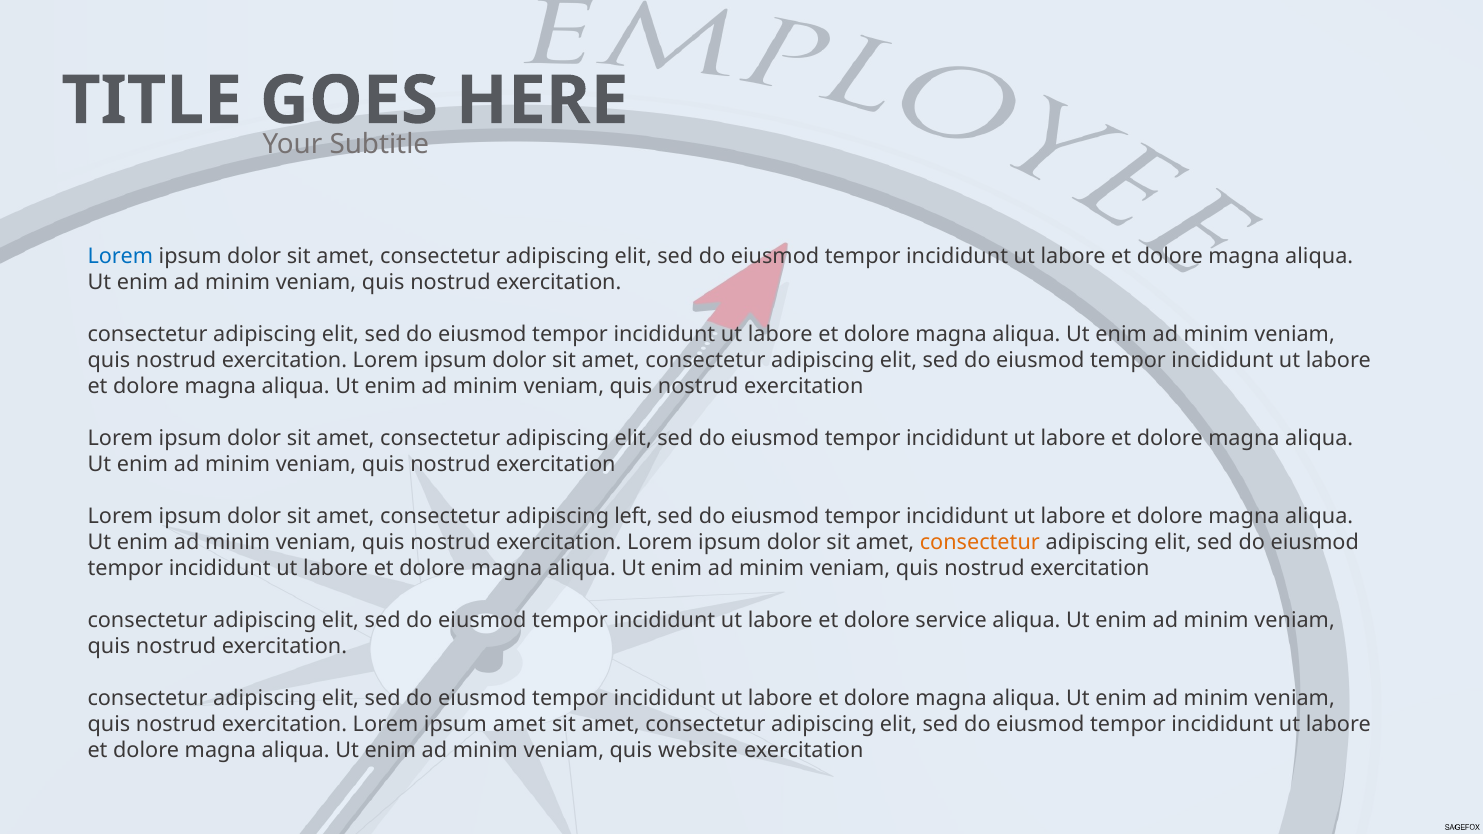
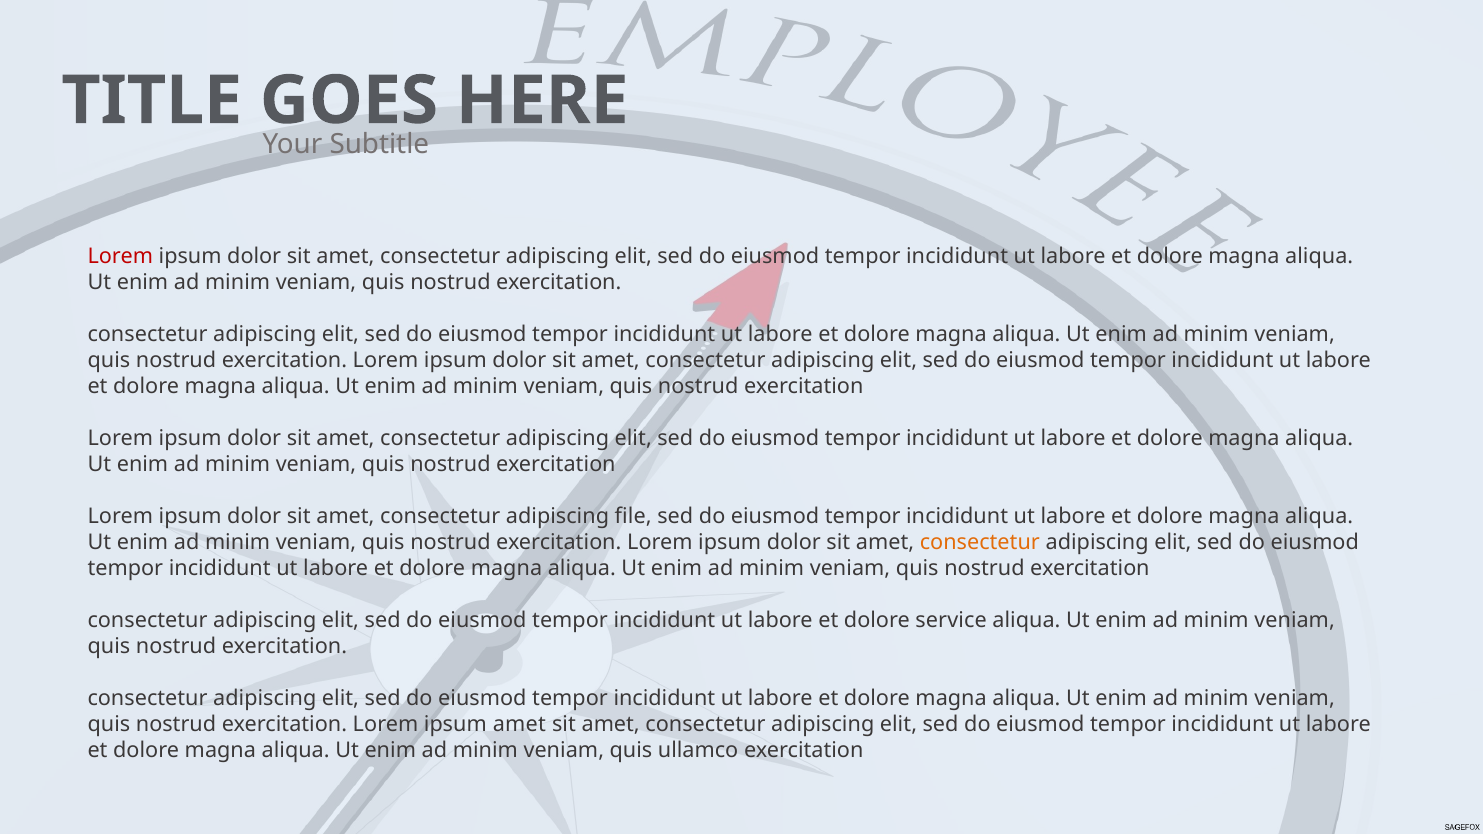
Lorem colour: blue -> red (120, 257)
left: left -> file (633, 516)
website: website -> ullamco (698, 750)
